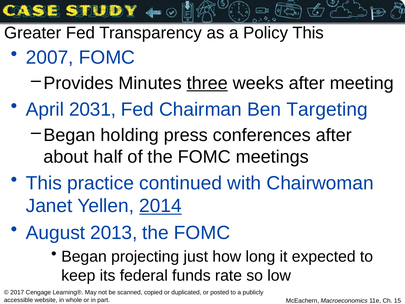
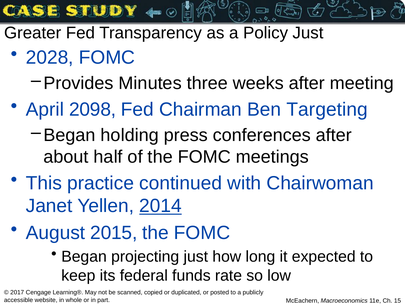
Policy This: This -> Just (308, 33)
2007: 2007 -> 2028 (50, 57)
three underline: present -> none (207, 83)
2031: 2031 -> 2098 (93, 109)
2013: 2013 -> 2015 (114, 233)
